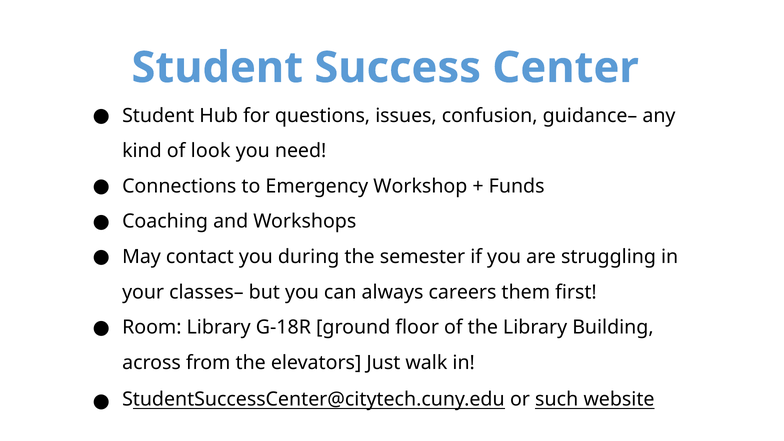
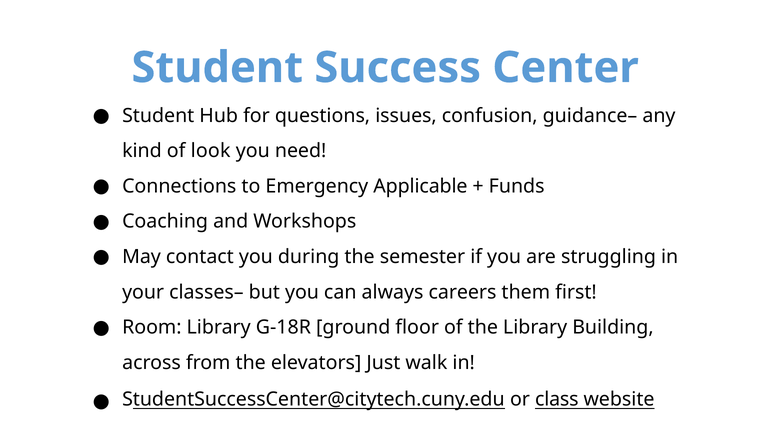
Workshop: Workshop -> Applicable (420, 186)
such: such -> class (557, 399)
